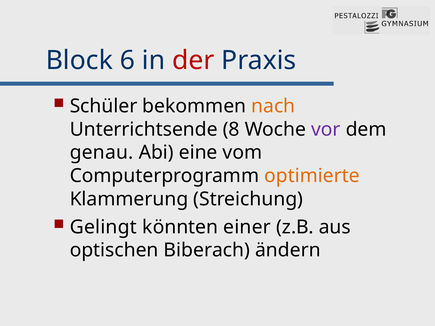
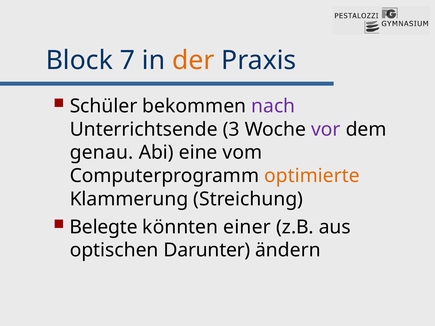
6: 6 -> 7 (127, 60)
der colour: red -> orange (193, 60)
nach colour: orange -> purple (273, 106)
8: 8 -> 3 (231, 130)
Gelingt: Gelingt -> Belegte (104, 227)
Biberach: Biberach -> Darunter (207, 250)
